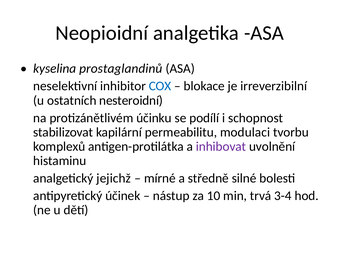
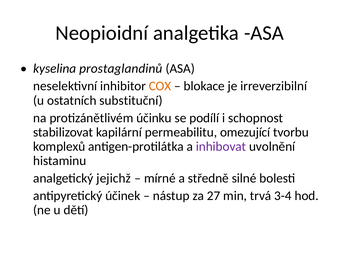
COX colour: blue -> orange (160, 86)
nesteroidní: nesteroidní -> substituční (131, 101)
modulaci: modulaci -> omezující (245, 132)
10: 10 -> 27 (214, 196)
